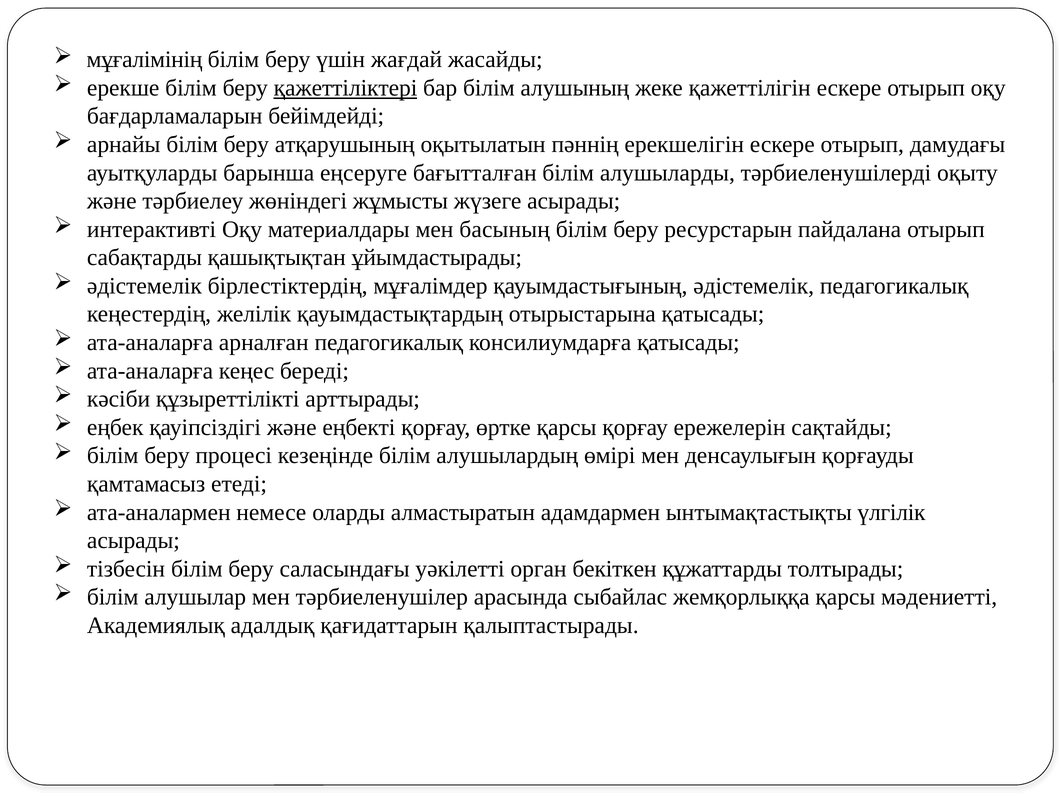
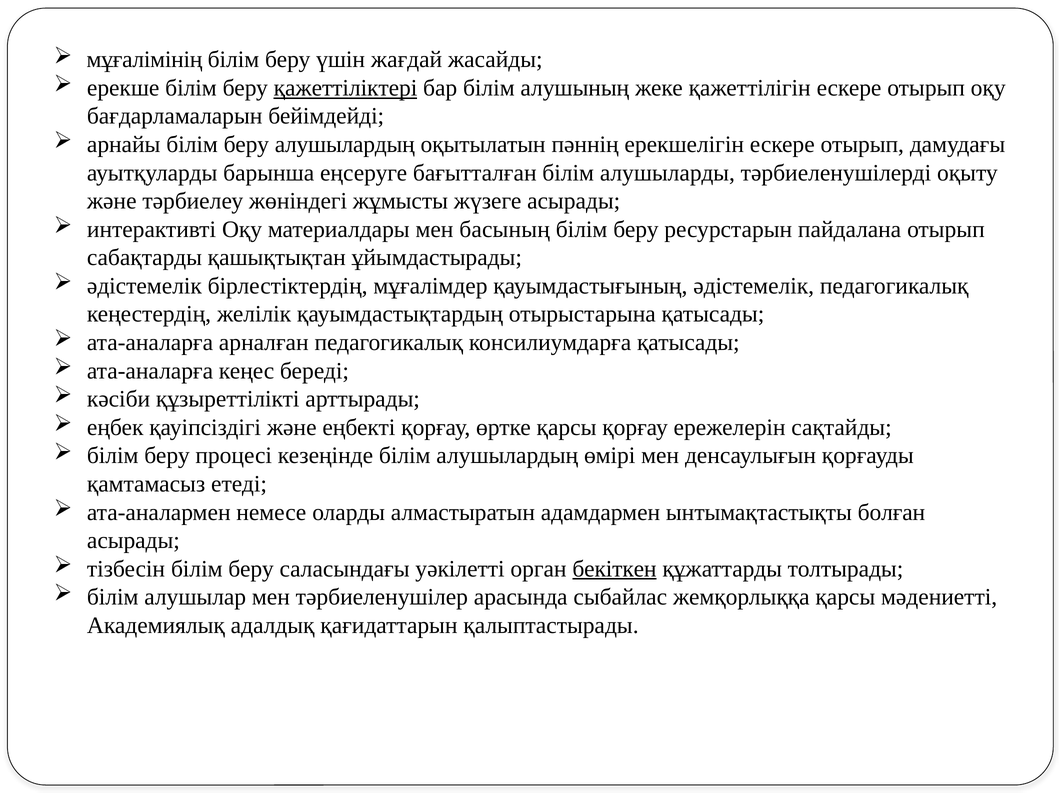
беру атқарушының: атқарушының -> алушылардың (345, 144)
үлгілік: үлгілік -> болған (891, 512)
бекіткен underline: none -> present (614, 569)
